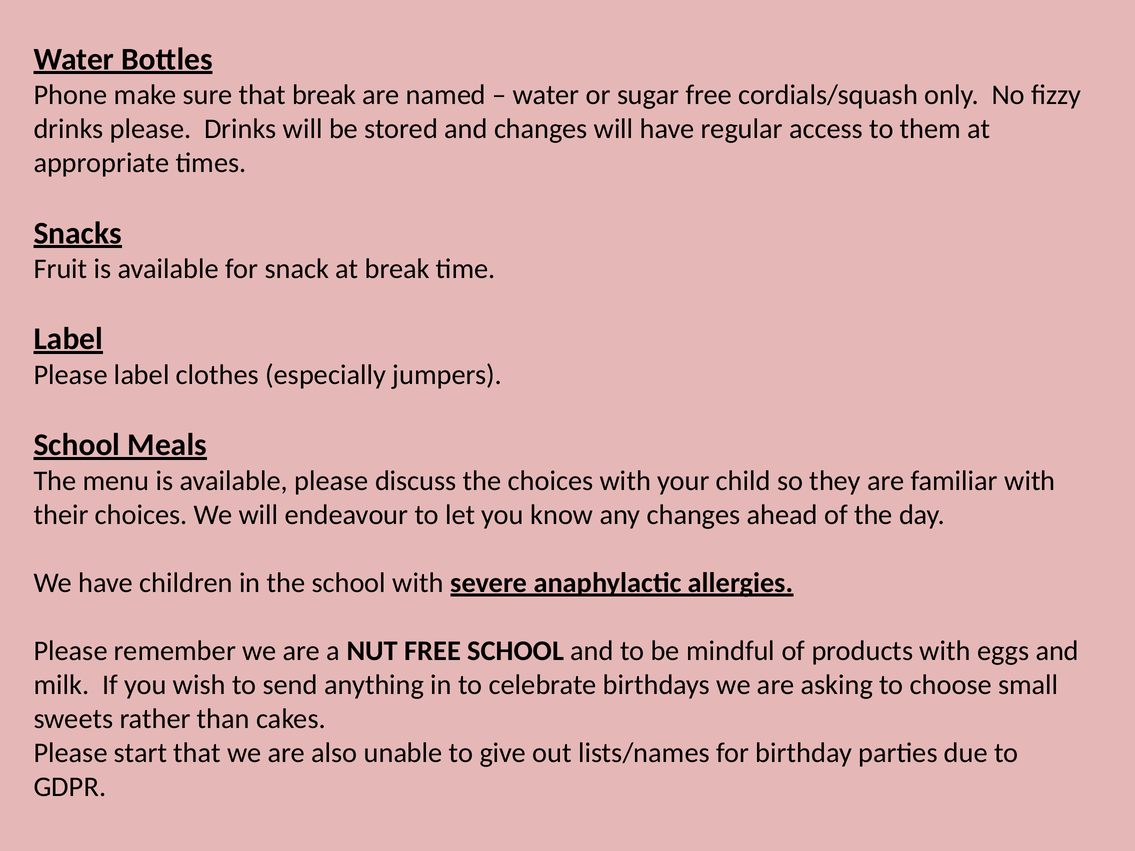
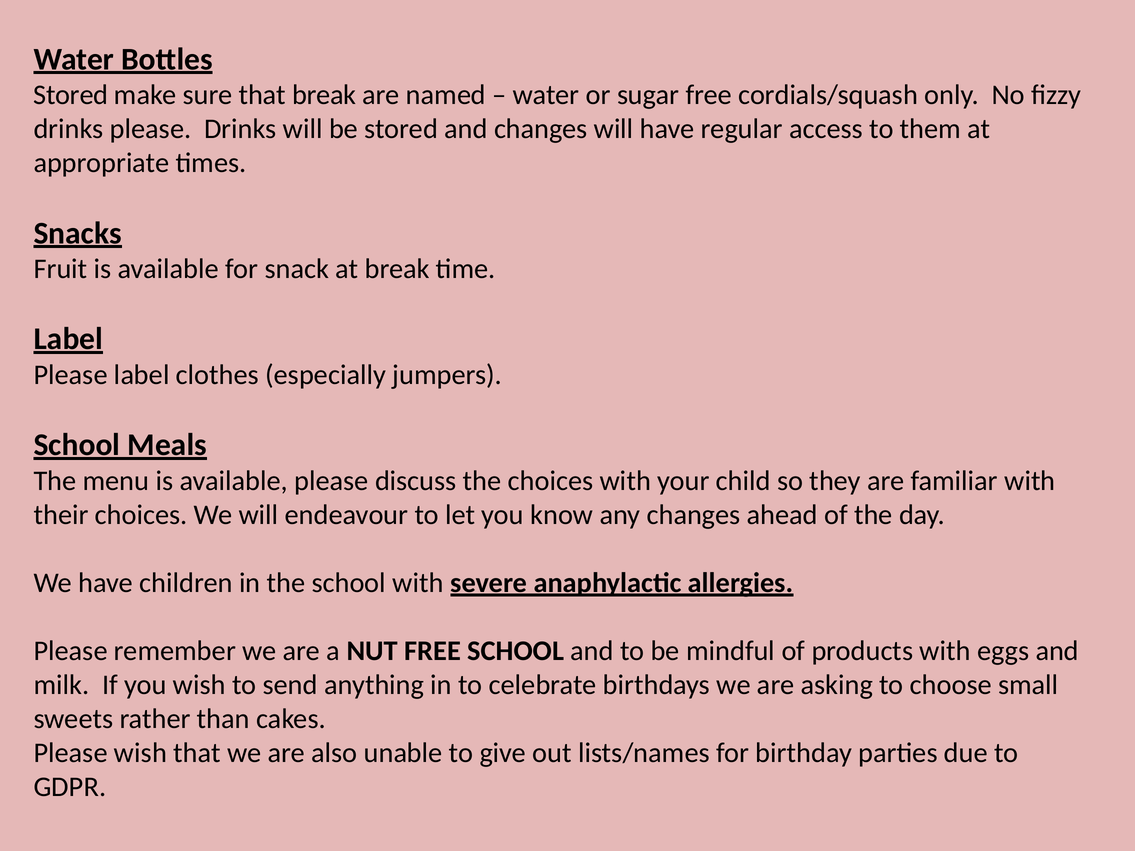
Phone: Phone -> Stored (71, 95)
Please start: start -> wish (140, 753)
